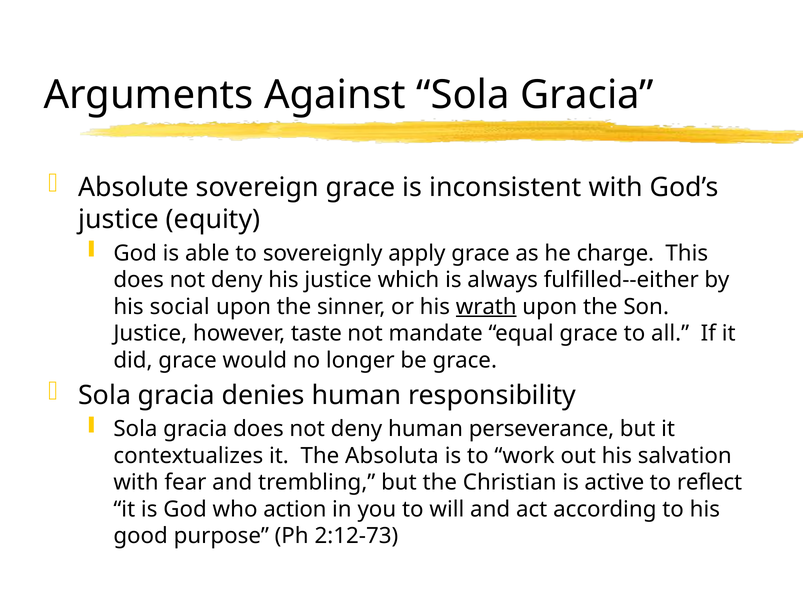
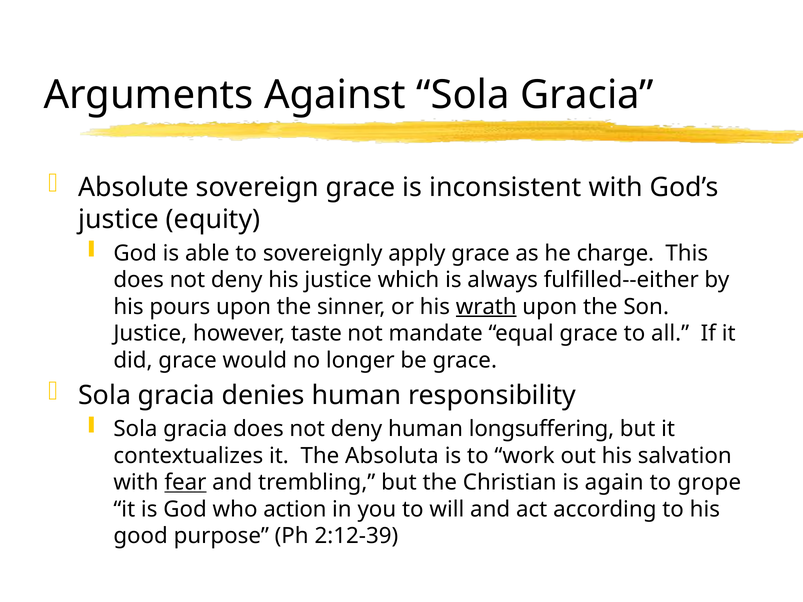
social: social -> pours (180, 307)
perseverance: perseverance -> longsuffering (541, 429)
fear underline: none -> present (185, 483)
active: active -> again (614, 483)
reflect: reflect -> grope (709, 483)
2:12-73: 2:12-73 -> 2:12-39 (356, 536)
